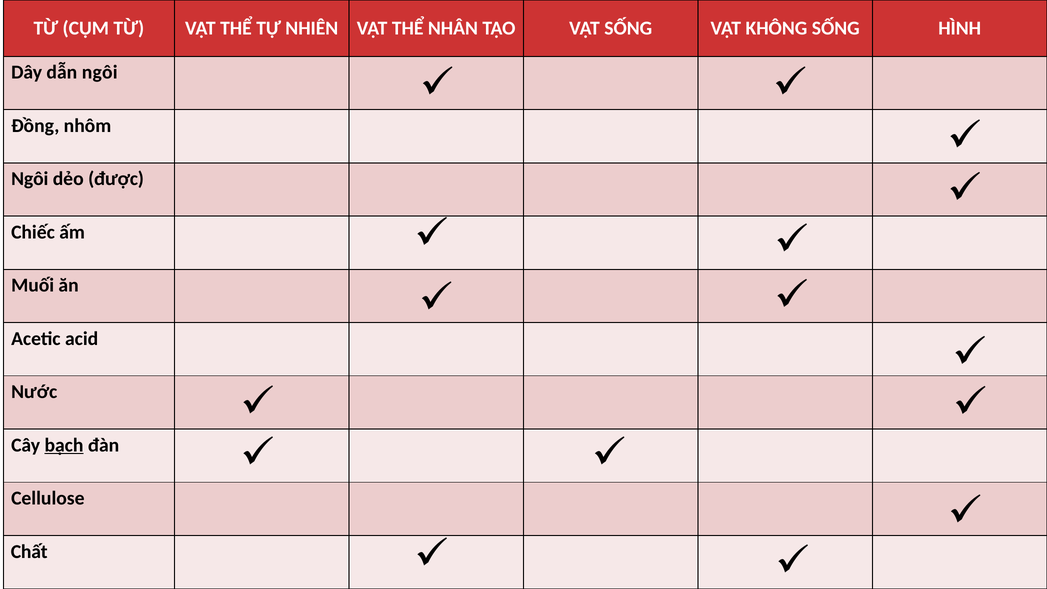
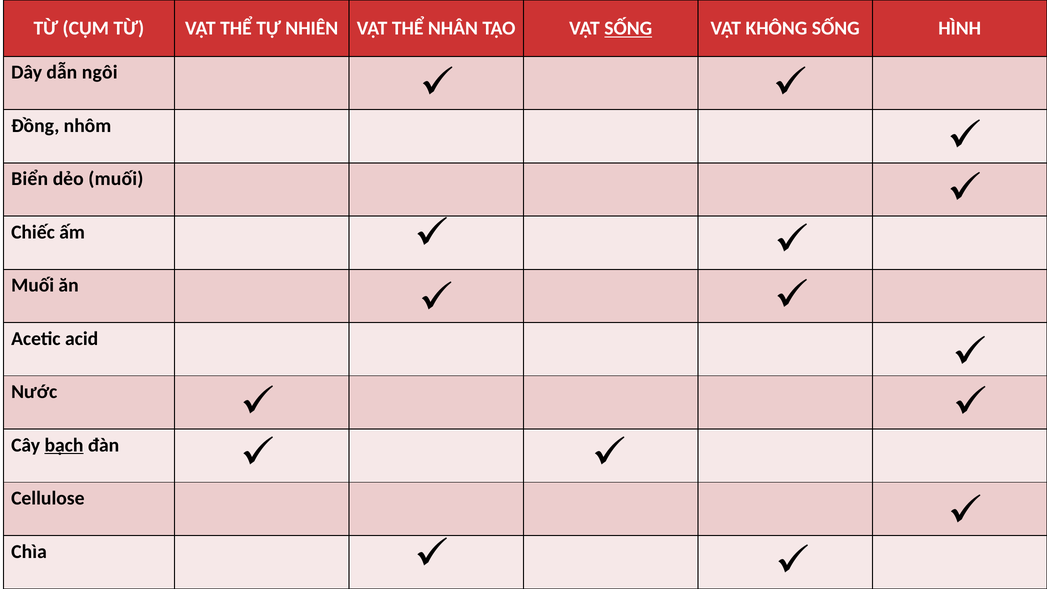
SỐNG underline: none -> present (628, 28)
Ngôi: Ngôi -> Biển (30, 179)
dẻo được: được -> muối (116, 179)
Chất: Chất -> Chìa (29, 552)
